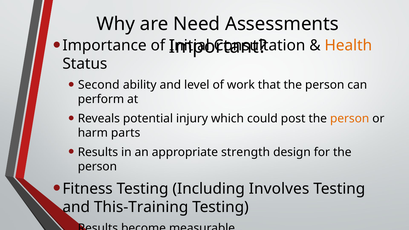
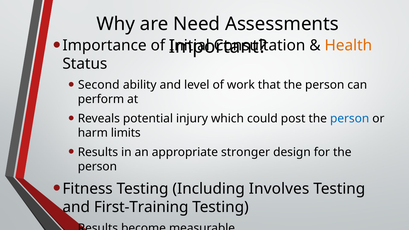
person colour: orange -> blue (350, 119)
parts: parts -> limits (126, 133)
strength: strength -> stronger (246, 152)
This-Training: This-Training -> First-Training (141, 207)
